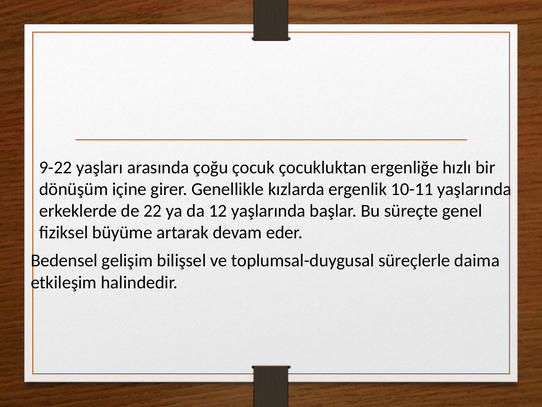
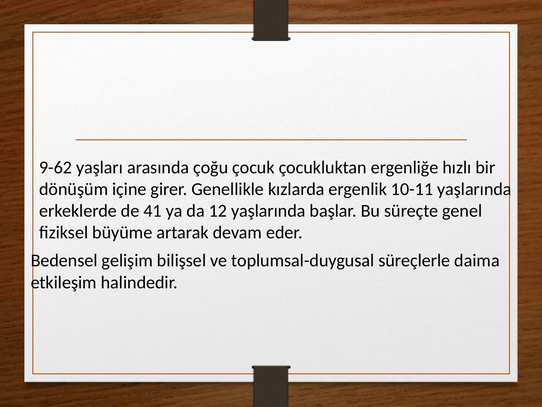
9-22: 9-22 -> 9-62 (56, 167)
22: 22 -> 41 (153, 211)
